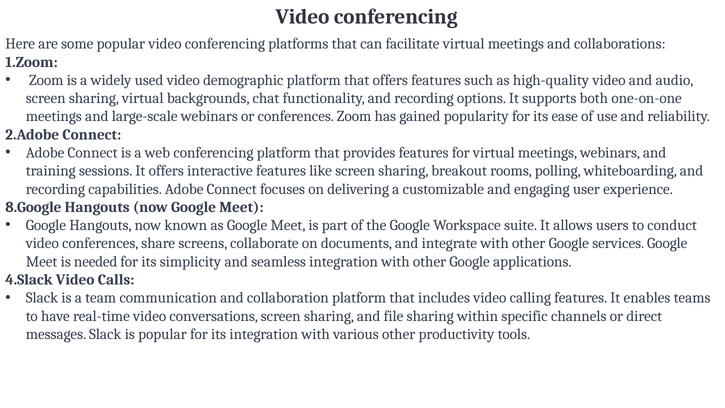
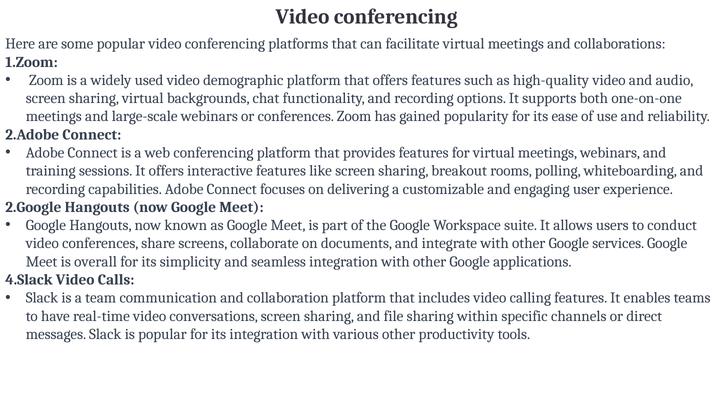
8.Google: 8.Google -> 2.Google (33, 207)
needed: needed -> overall (96, 261)
